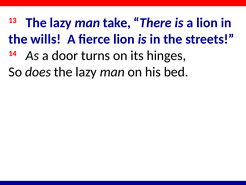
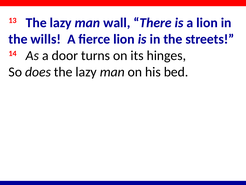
take: take -> wall (117, 23)
